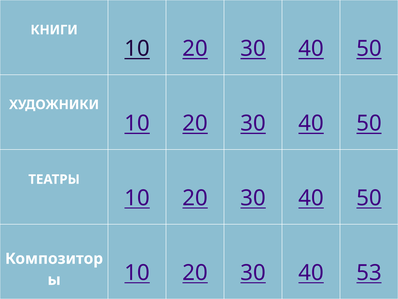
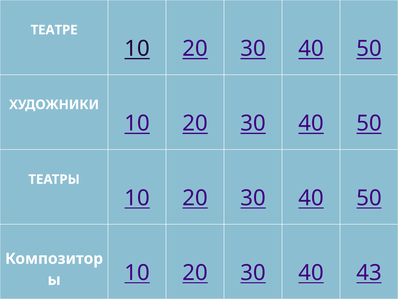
КНИГИ: КНИГИ -> ТЕАТРЕ (54, 30)
53: 53 -> 43 (369, 272)
